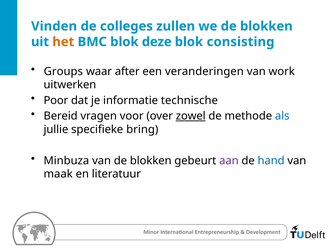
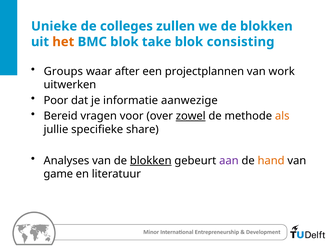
Vinden: Vinden -> Unieke (54, 26)
deze: deze -> take (157, 42)
veranderingen: veranderingen -> projectplannen (204, 71)
technische: technische -> aanwezige (189, 100)
als colour: blue -> orange (282, 116)
bring: bring -> share (142, 130)
Minbuza: Minbuza -> Analyses (66, 161)
blokken underline: none -> present (151, 161)
hand colour: blue -> orange (271, 161)
maak: maak -> game (58, 174)
